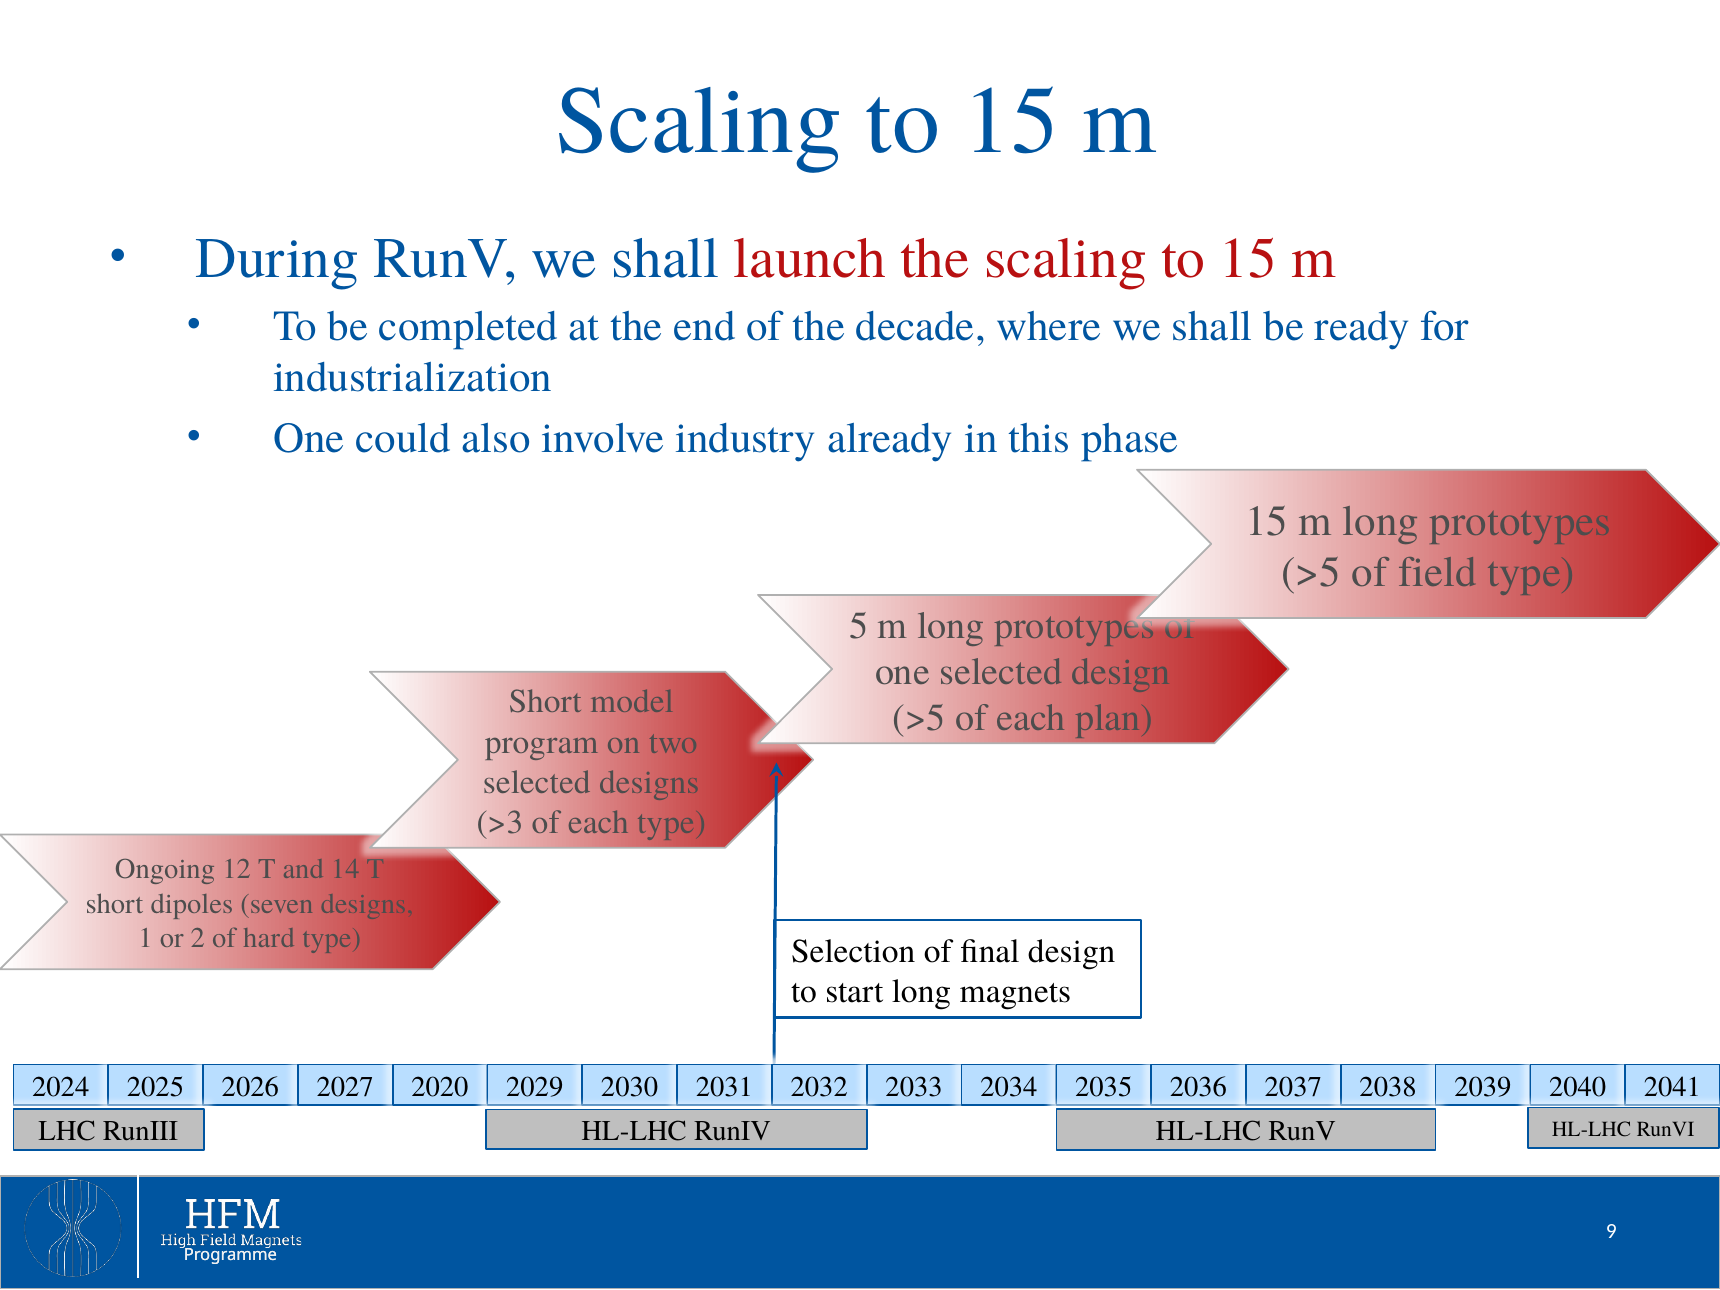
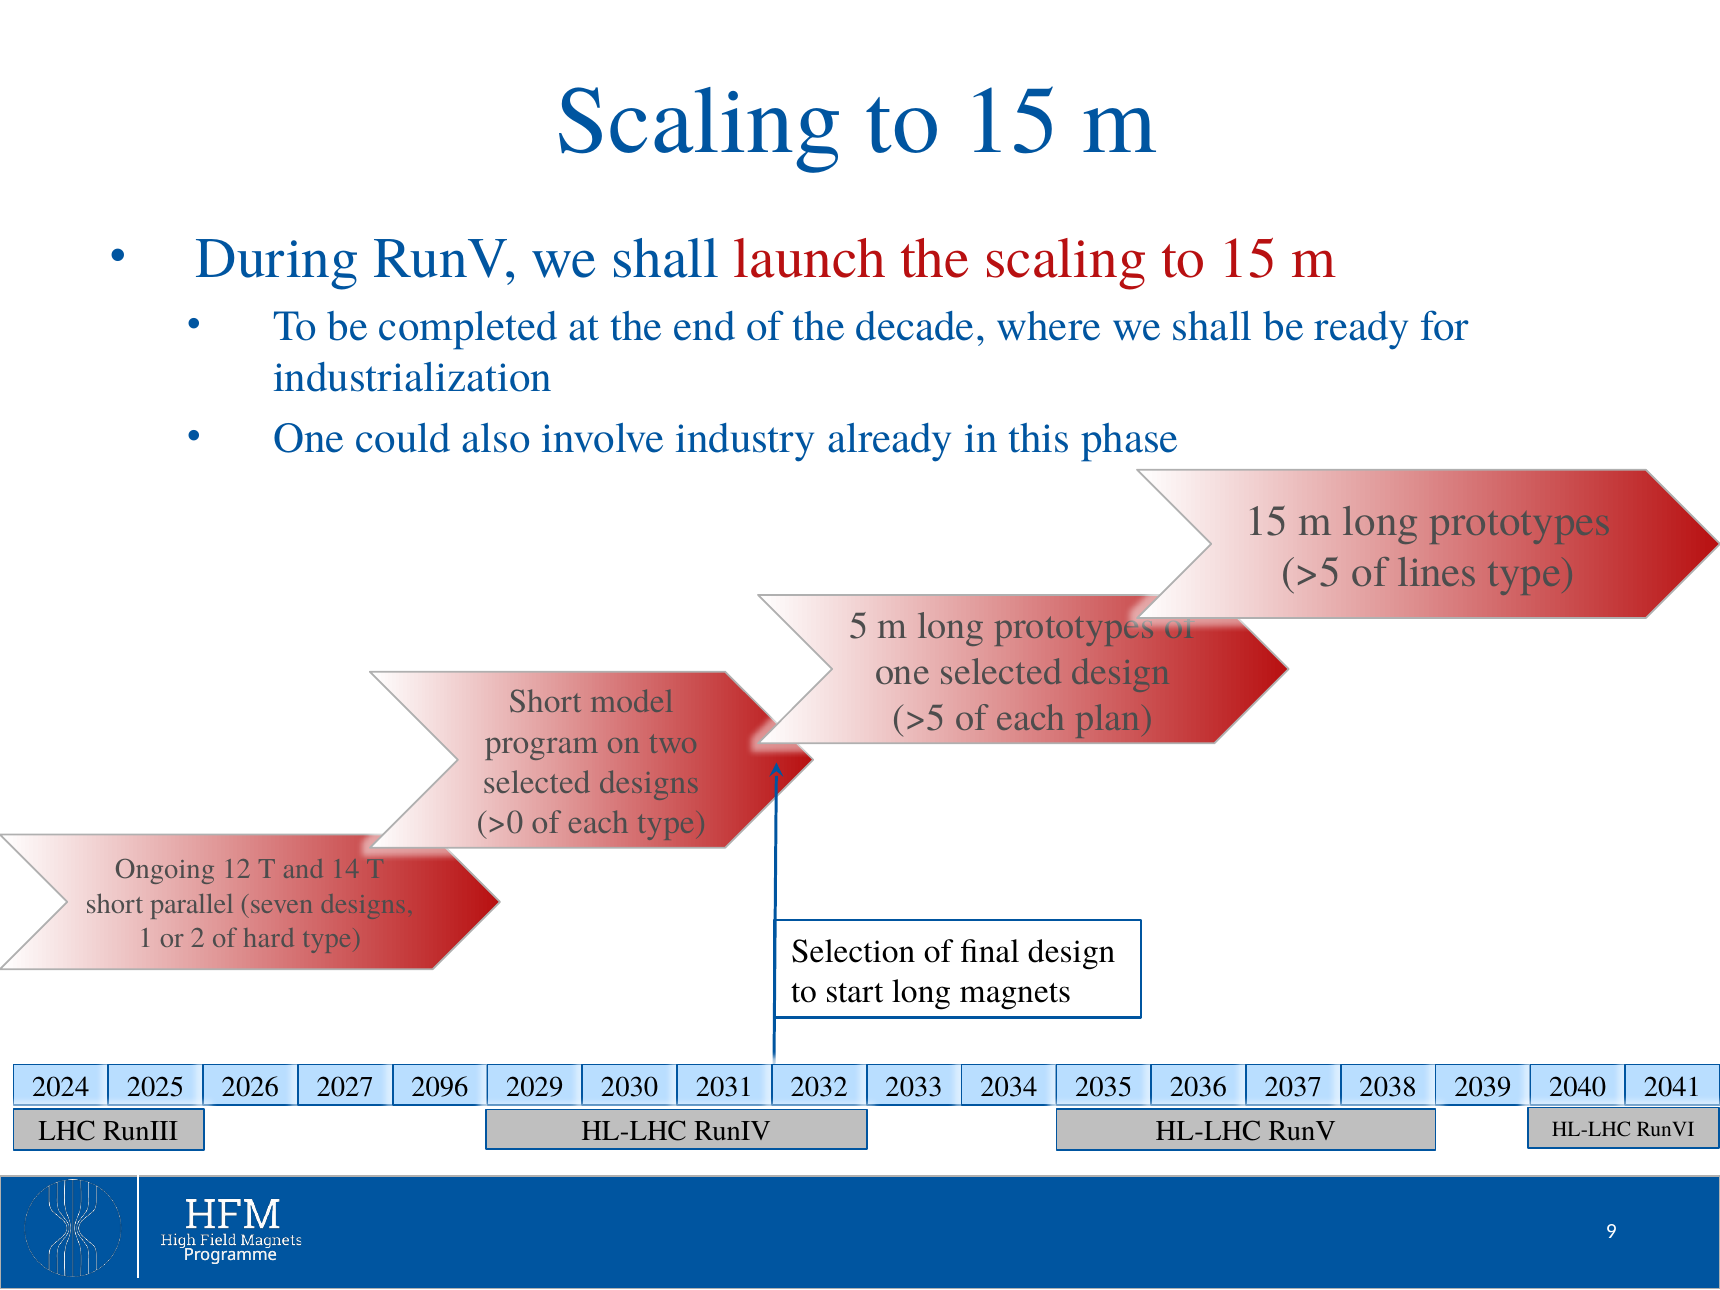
field: field -> lines (1438, 573)
>3: >3 -> >0 (500, 822)
dipoles: dipoles -> parallel (192, 904)
2020: 2020 -> 2096 (440, 1087)
